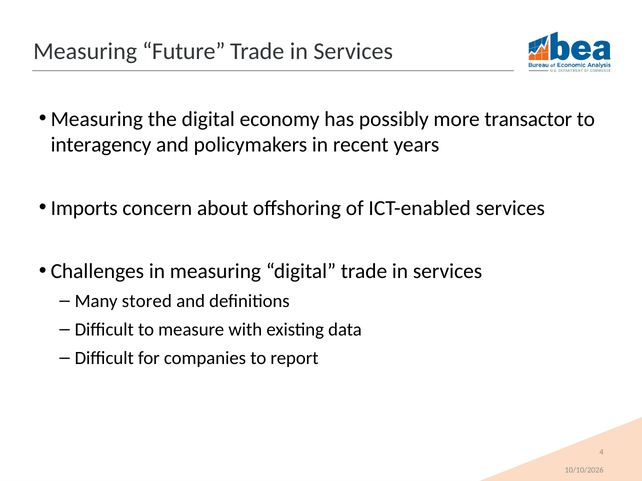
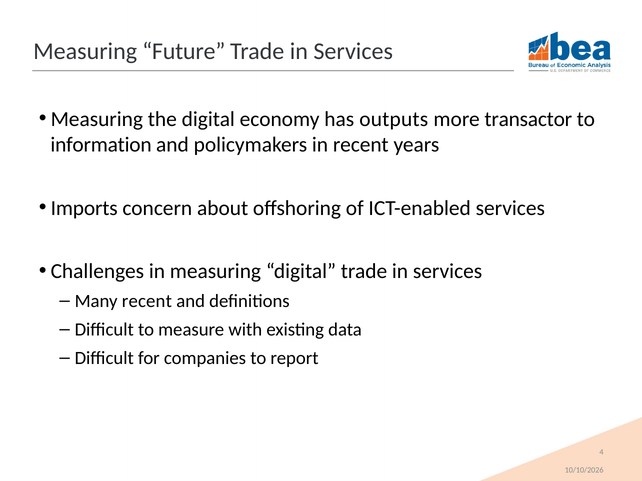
possibly: possibly -> outputs (394, 119)
interagency: interagency -> information (101, 145)
Many stored: stored -> recent (147, 302)
